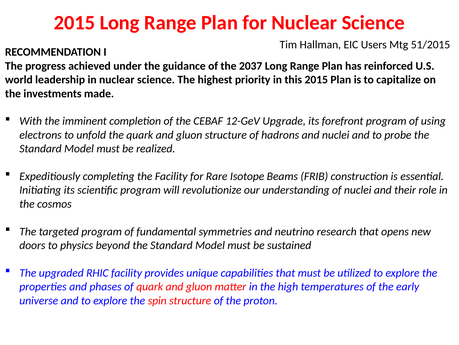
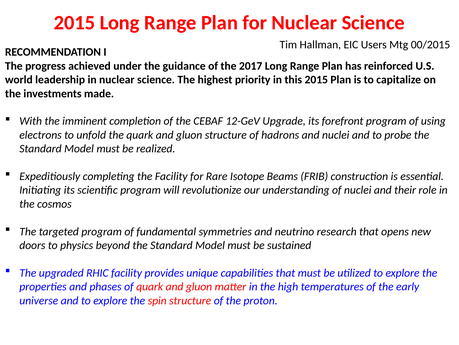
51/2015: 51/2015 -> 00/2015 (431, 45)
2037: 2037 -> 2017 (251, 66)
